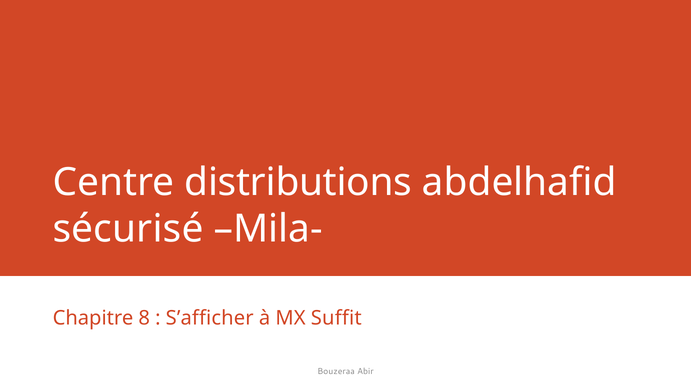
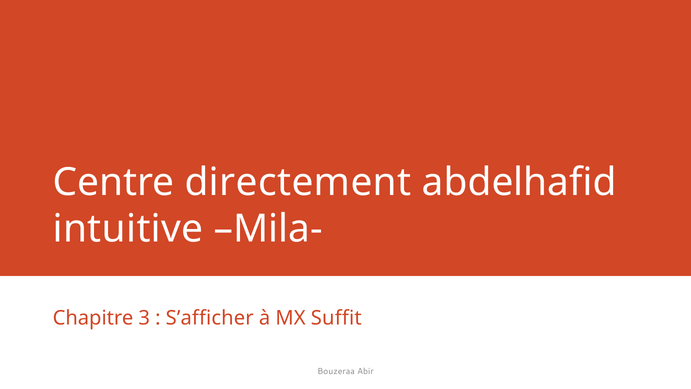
distributions: distributions -> directement (298, 182)
sécurisé: sécurisé -> intuitive (128, 229)
8: 8 -> 3 (144, 318)
